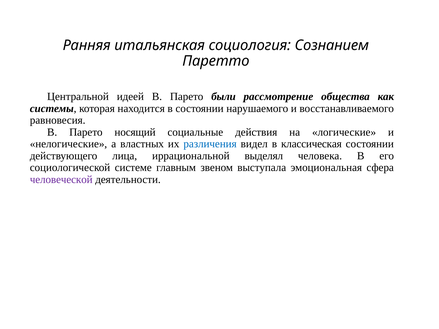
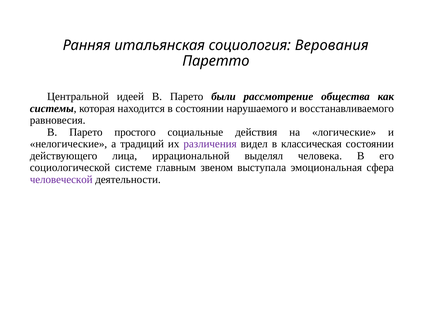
Сознанием: Сознанием -> Верования (332, 45)
носящий: носящий -> простого (135, 132)
властных: властных -> традиций (142, 144)
различения colour: blue -> purple (210, 144)
